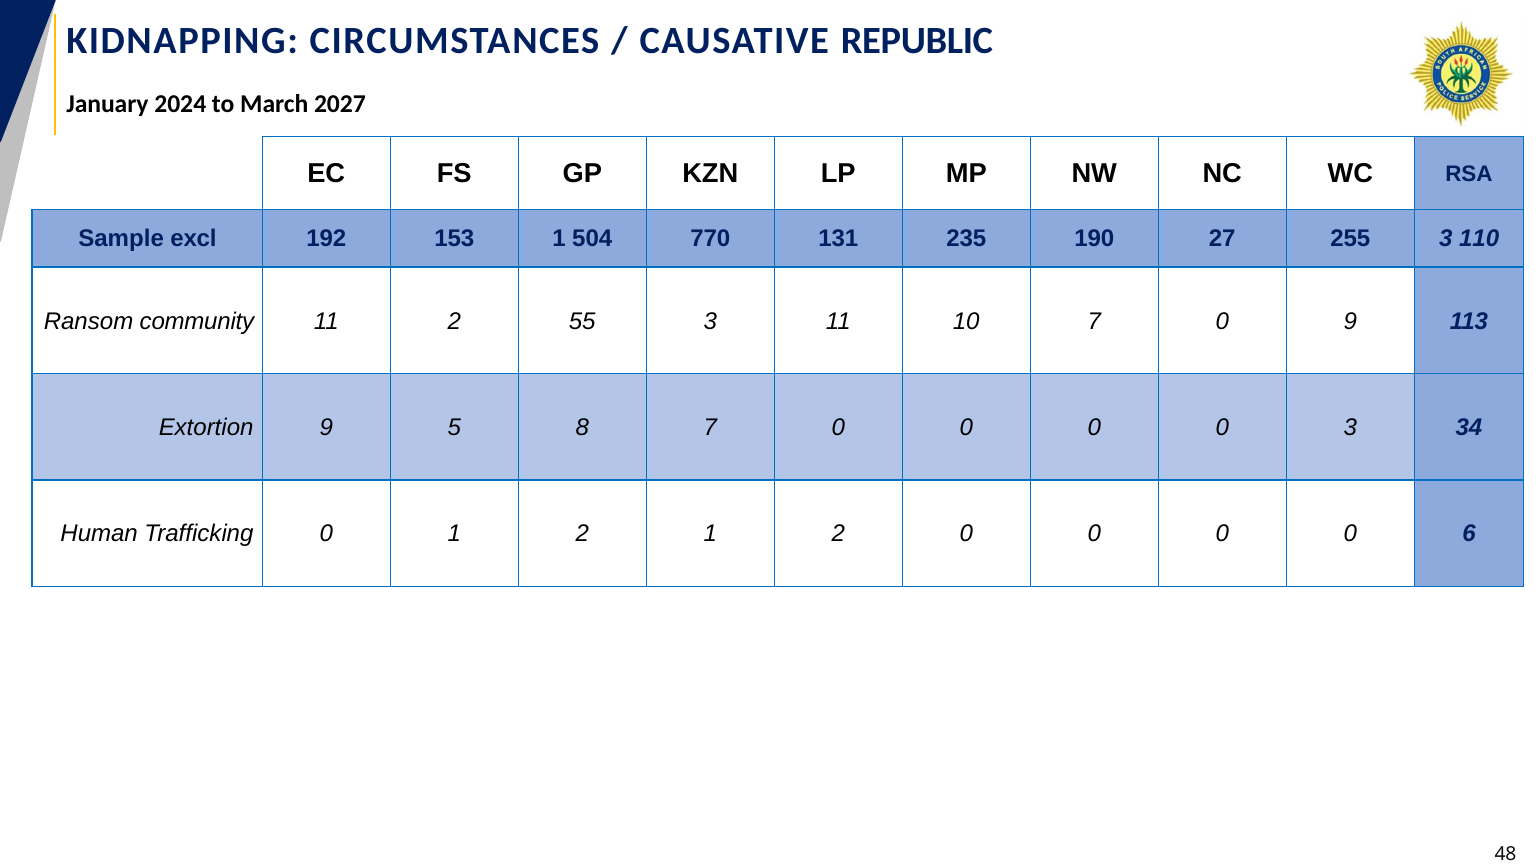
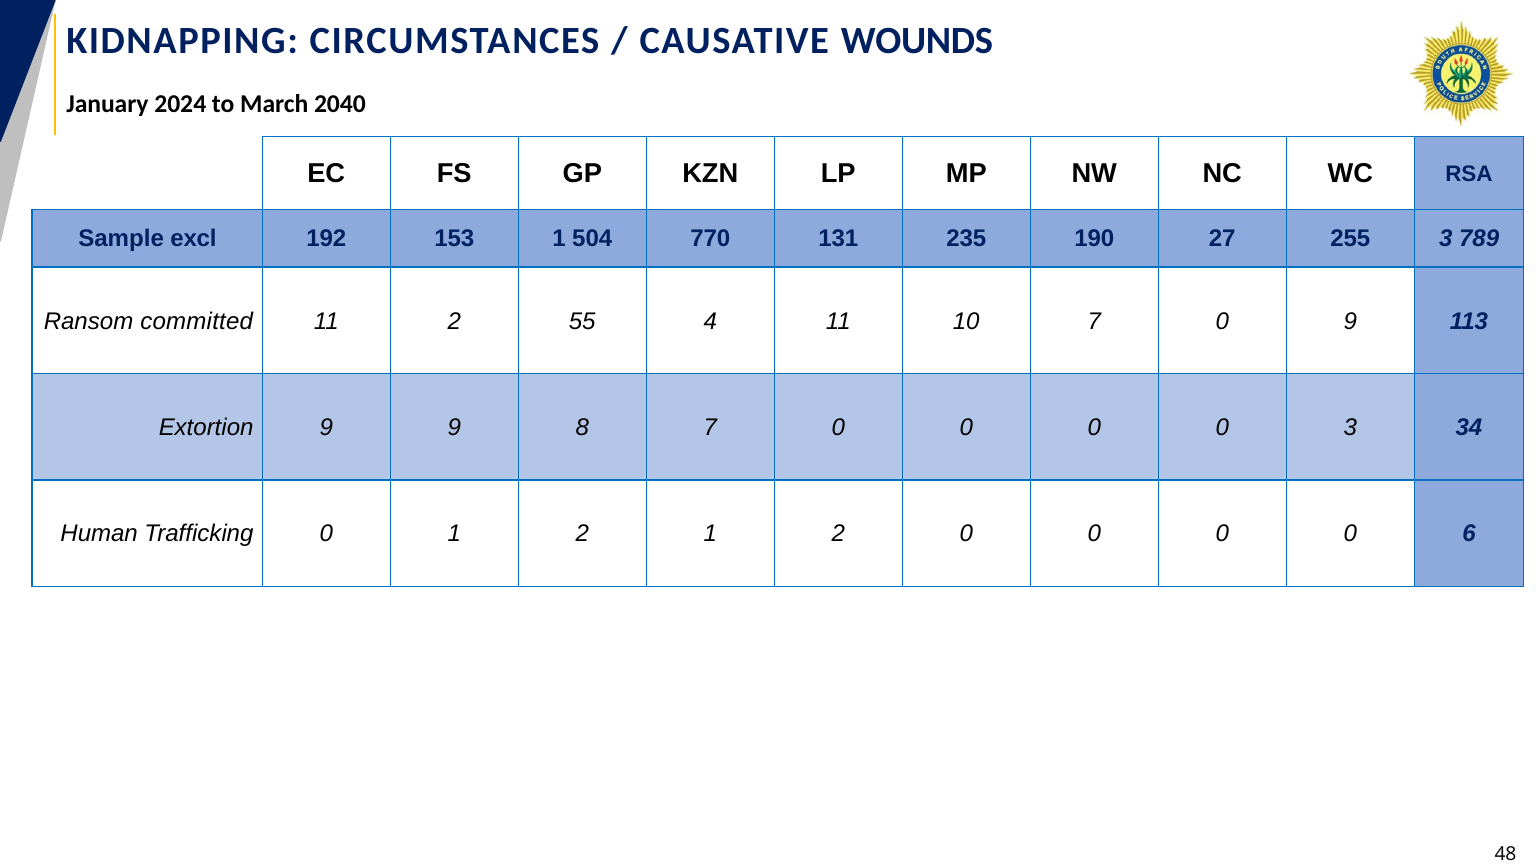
REPUBLIC: REPUBLIC -> WOUNDS (917, 41)
2027: 2027 -> 2040 (340, 104)
110: 110 -> 789 (1479, 239)
community: community -> committed (197, 321)
55 3: 3 -> 4 (710, 321)
9 5: 5 -> 9 (454, 428)
